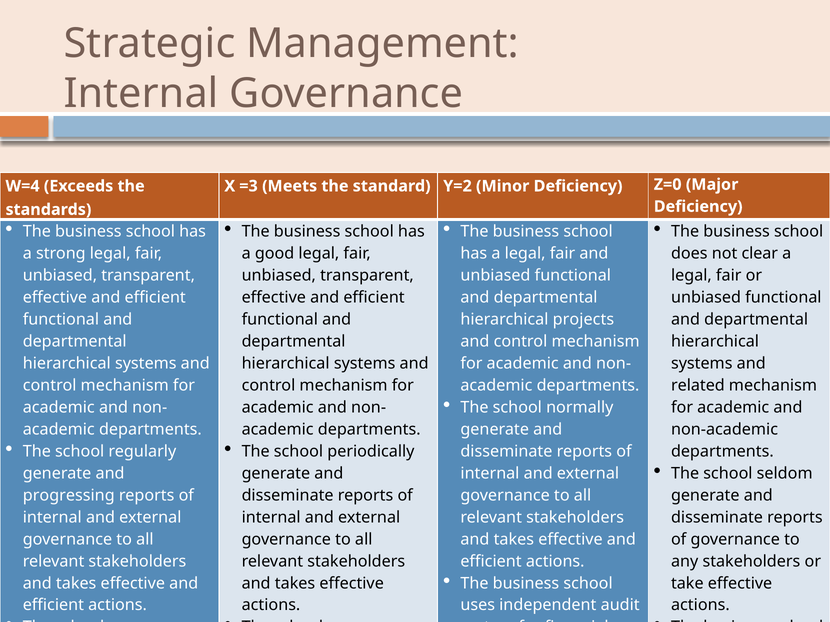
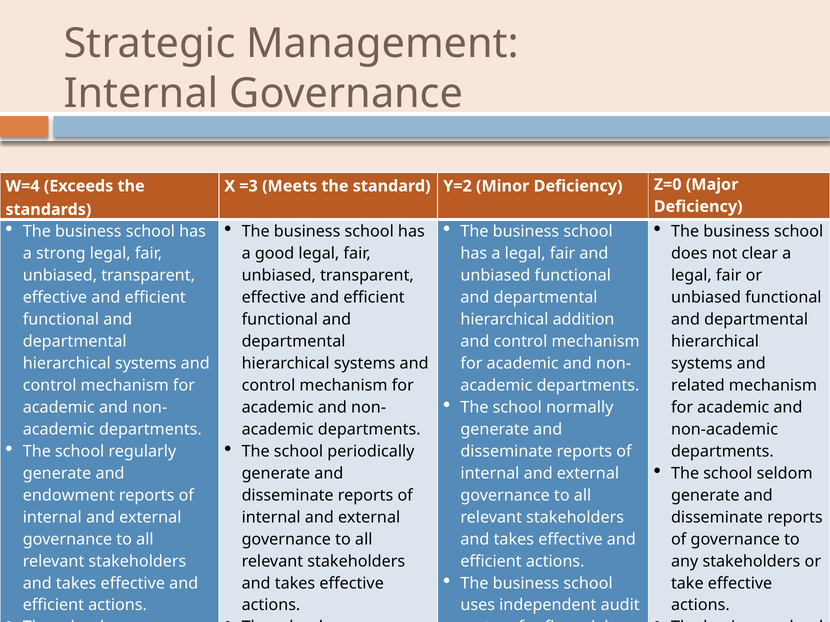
projects: projects -> addition (584, 320)
progressing: progressing -> endowment (69, 496)
